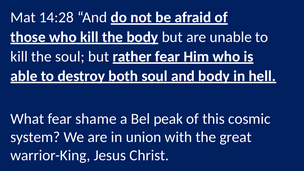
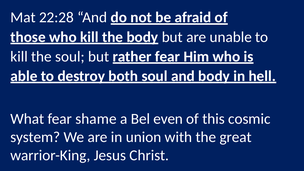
14:28: 14:28 -> 22:28 (56, 17)
peak: peak -> even (168, 119)
